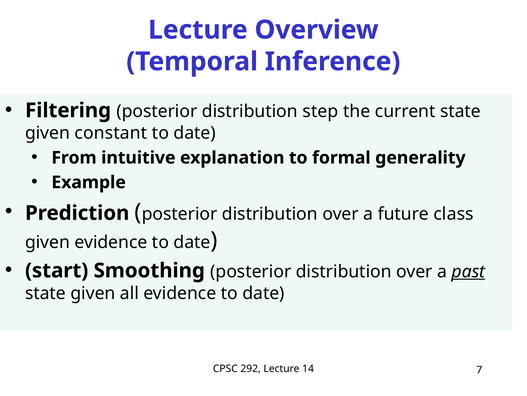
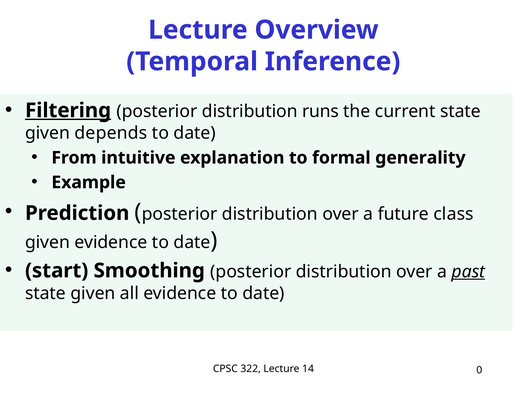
Filtering underline: none -> present (68, 110)
step: step -> runs (321, 111)
constant: constant -> depends (111, 133)
292: 292 -> 322 (251, 368)
7: 7 -> 0 (479, 369)
